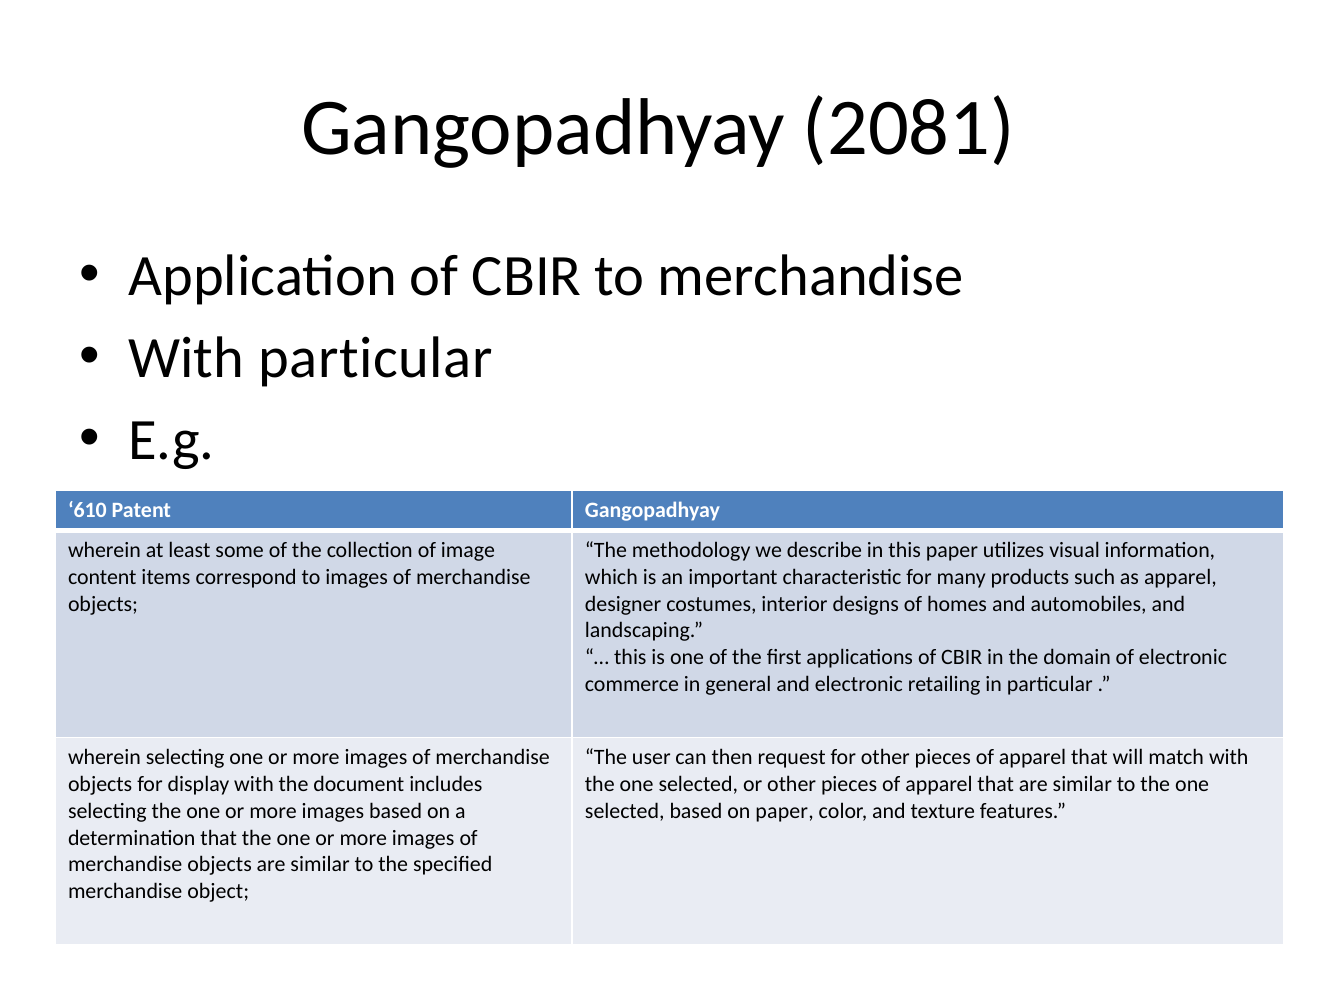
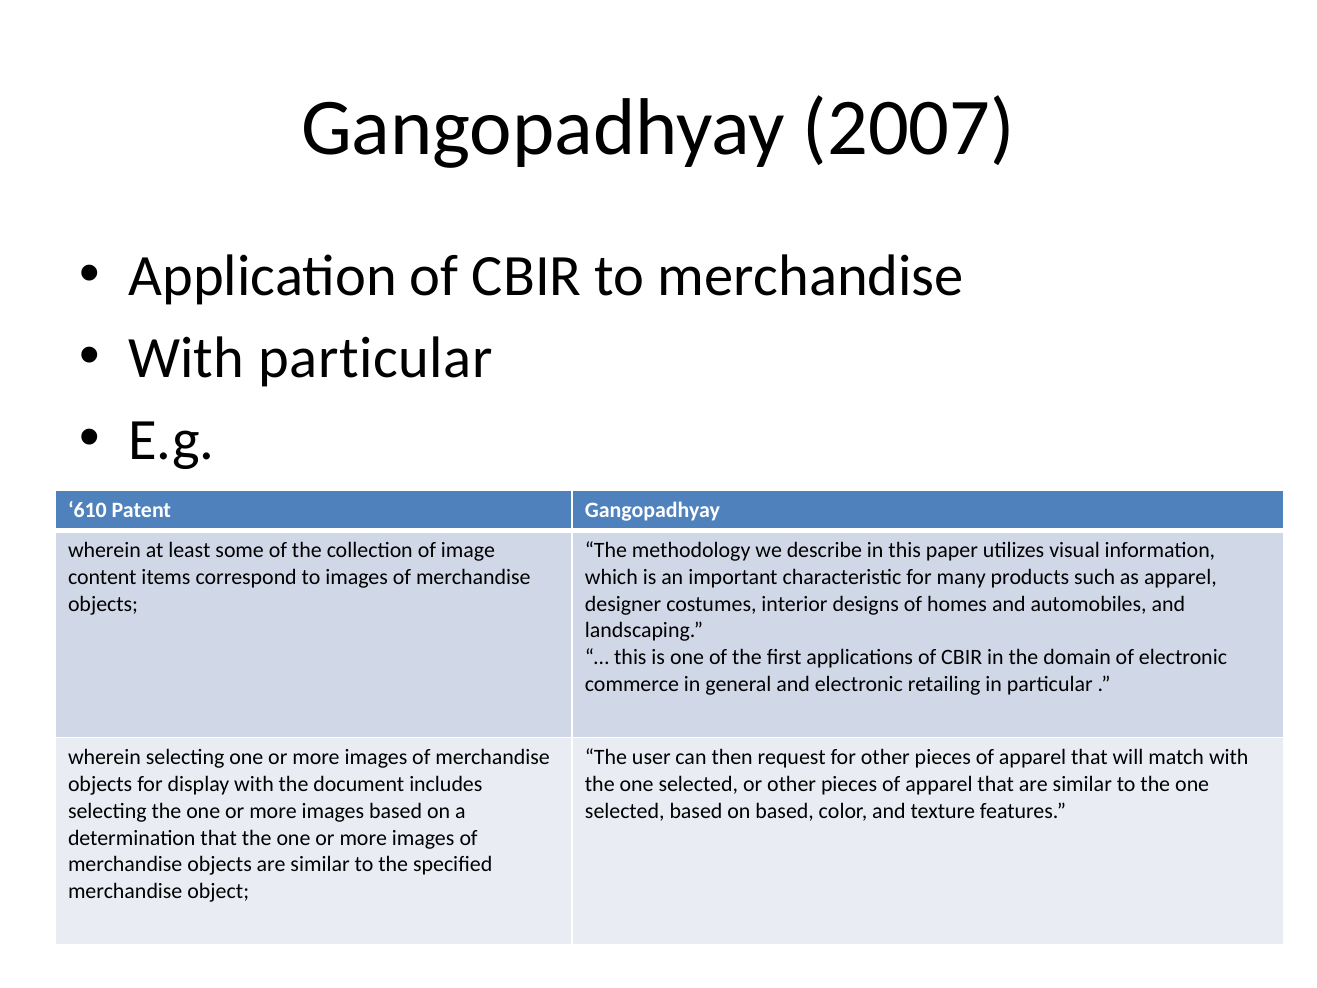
2081: 2081 -> 2007 (909, 127)
on paper: paper -> based (785, 811)
